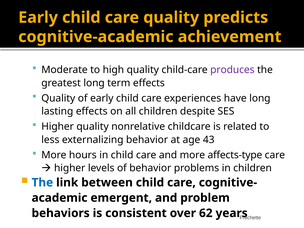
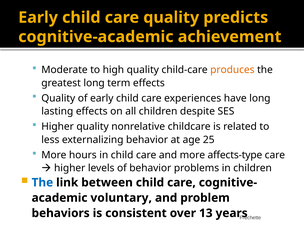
produces colour: purple -> orange (232, 70)
43: 43 -> 25 (209, 140)
emergent: emergent -> voluntary (121, 198)
62: 62 -> 13 (206, 213)
